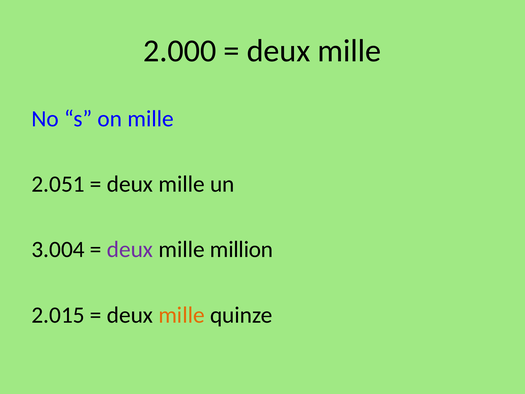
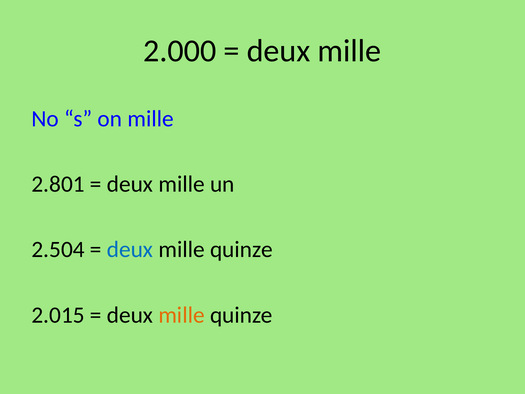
2.051: 2.051 -> 2.801 (58, 184)
3.004: 3.004 -> 2.504 (58, 249)
deux colour: purple -> blue (130, 249)
million: million -> quinze (241, 249)
